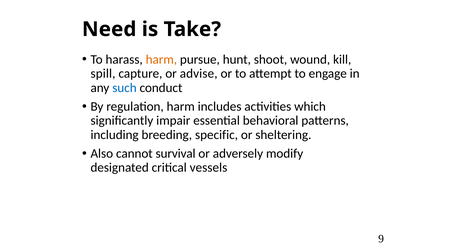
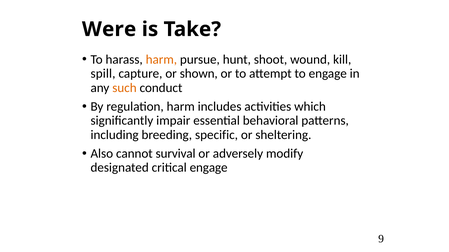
Need: Need -> Were (109, 29)
advise: advise -> shown (199, 74)
such colour: blue -> orange (124, 88)
critical vessels: vessels -> engage (209, 168)
